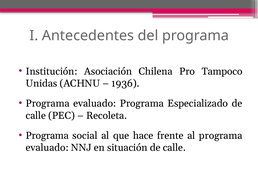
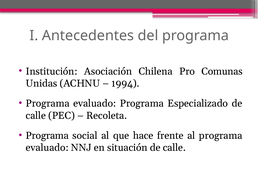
Tampoco: Tampoco -> Comunas (222, 71)
1936: 1936 -> 1994 (125, 84)
